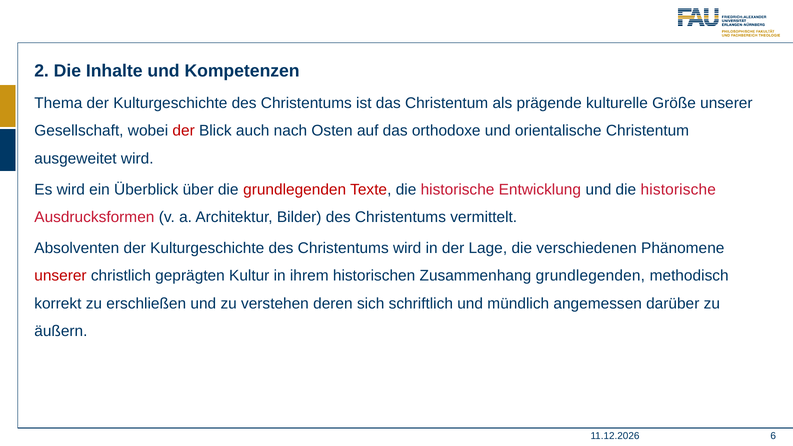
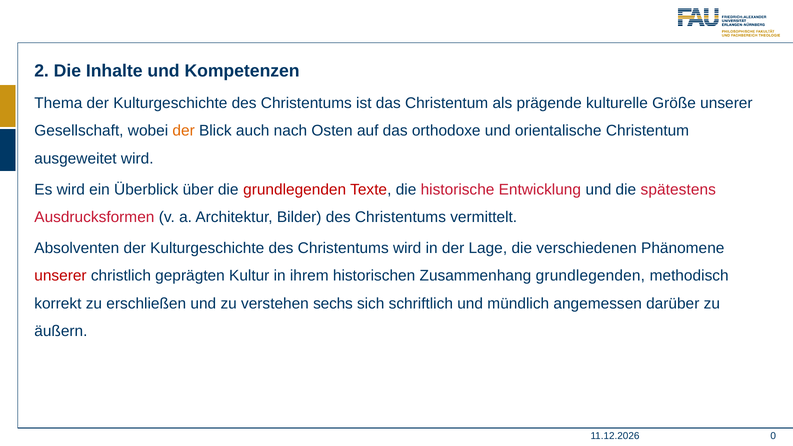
der colour: red -> orange (184, 131)
und die historische: historische -> spätestens (678, 189)
deren: deren -> sechs (333, 304)
6: 6 -> 0 (773, 436)
